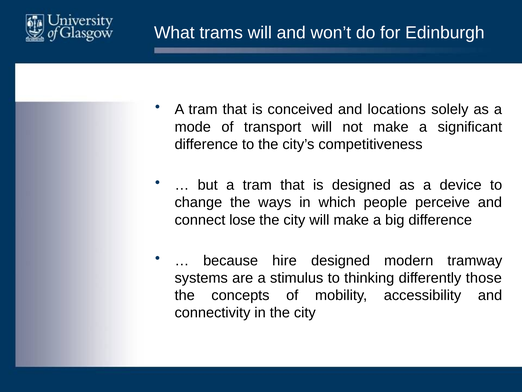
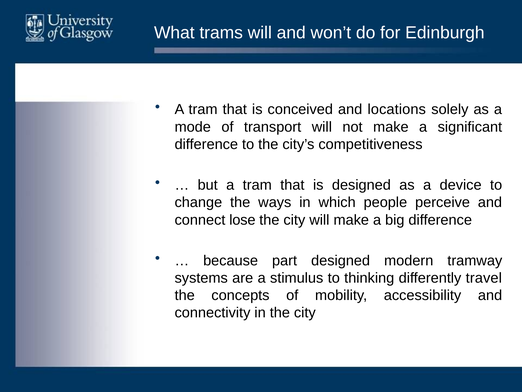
hire: hire -> part (285, 260)
those: those -> travel (484, 278)
